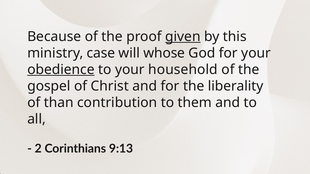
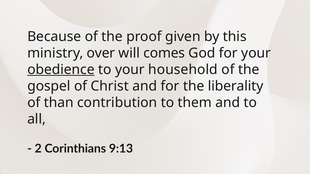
given underline: present -> none (183, 37)
case: case -> over (101, 53)
whose: whose -> comes (164, 53)
